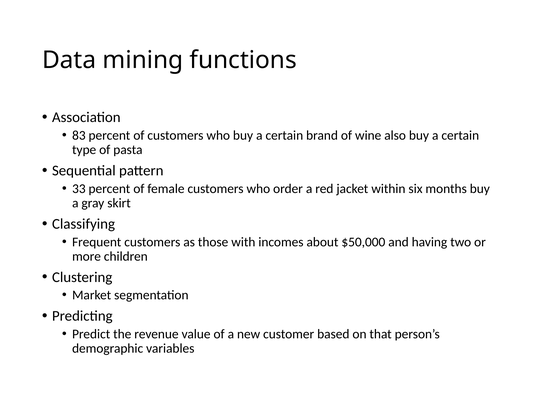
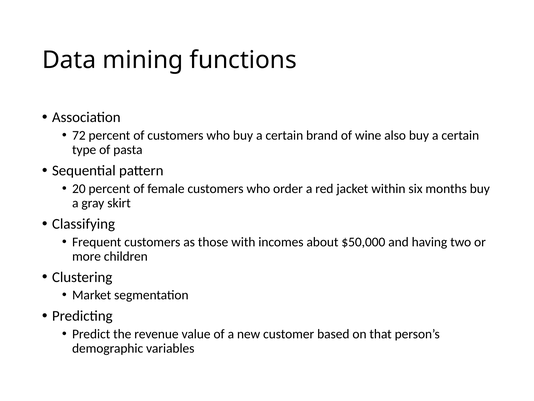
83: 83 -> 72 (79, 135)
33: 33 -> 20 (79, 188)
